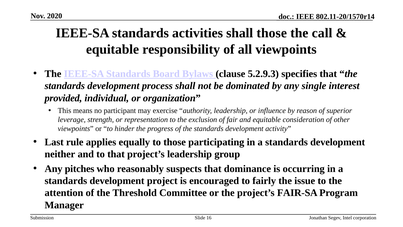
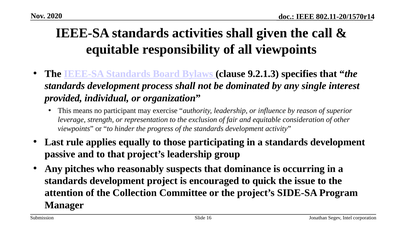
shall those: those -> given (272, 33)
5.2.9.3: 5.2.9.3 -> 9.2.1.3 (263, 74)
neither: neither -> passive (60, 154)
fairly: fairly -> quick (264, 181)
Threshold: Threshold -> Collection (135, 193)
FAIR-SA: FAIR-SA -> SIDE-SA (297, 193)
